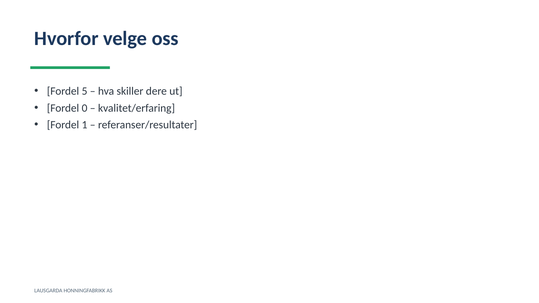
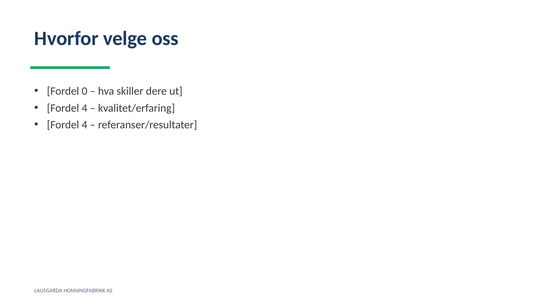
5: 5 -> 0 (85, 91)
0: 0 -> 4 (85, 108)
1: 1 -> 4 (85, 125)
